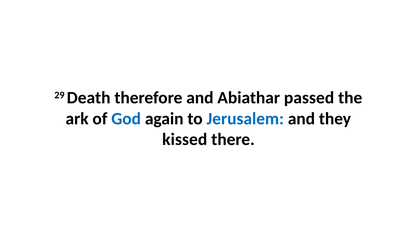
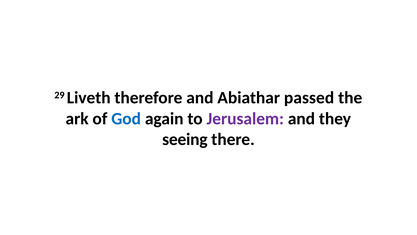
Death: Death -> Liveth (89, 98)
Jerusalem colour: blue -> purple (245, 118)
kissed: kissed -> seeing (185, 139)
